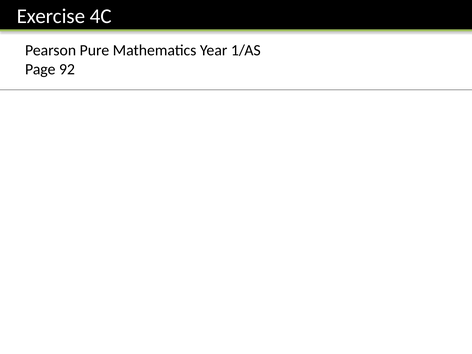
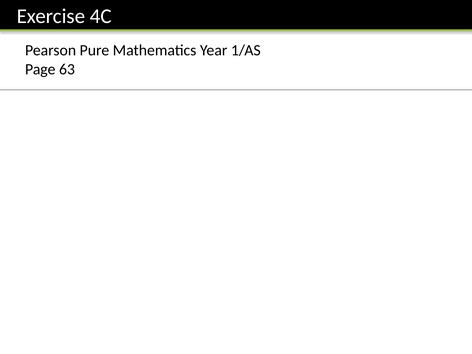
92: 92 -> 63 (67, 69)
